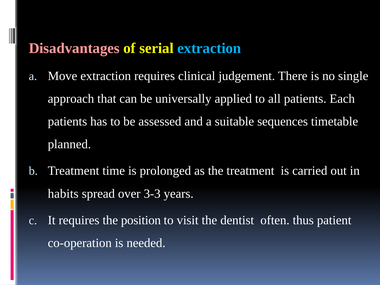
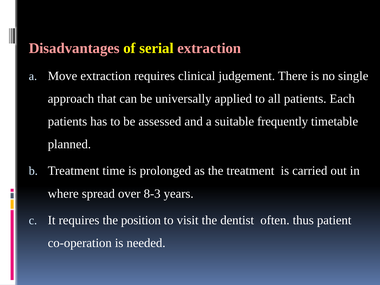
extraction colour: light blue -> pink (209, 48)
sequences: sequences -> frequently (283, 122)
habits: habits -> where (63, 194)
3-3: 3-3 -> 8-3 (152, 194)
